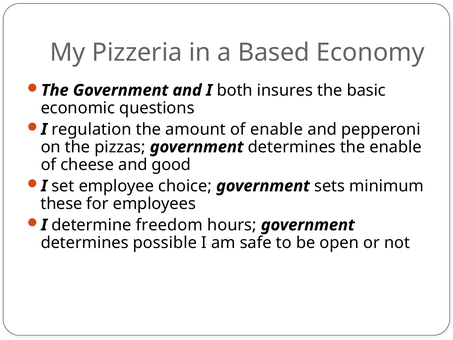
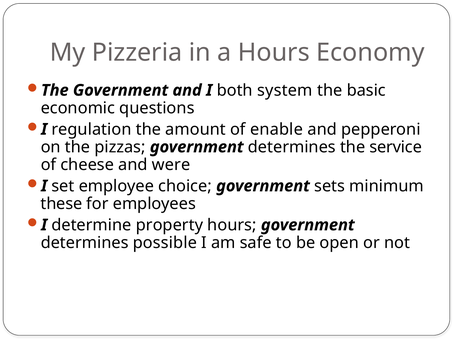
a Based: Based -> Hours (274, 52)
insures: insures -> system (285, 90)
the enable: enable -> service (396, 147)
good: good -> were (171, 165)
freedom: freedom -> property (169, 225)
